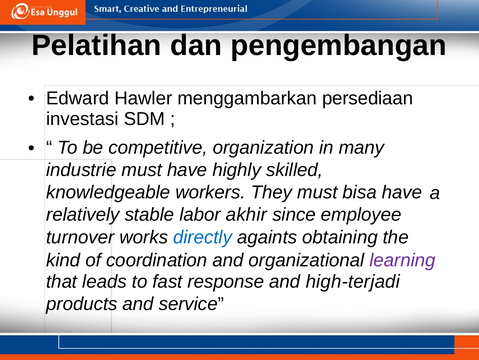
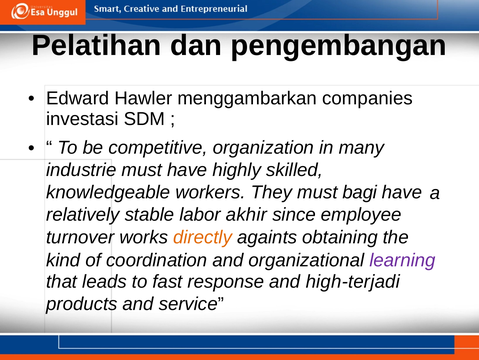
persediaan: persediaan -> companies (368, 98)
bisa: bisa -> bagi (360, 192)
directly colour: blue -> orange (203, 237)
